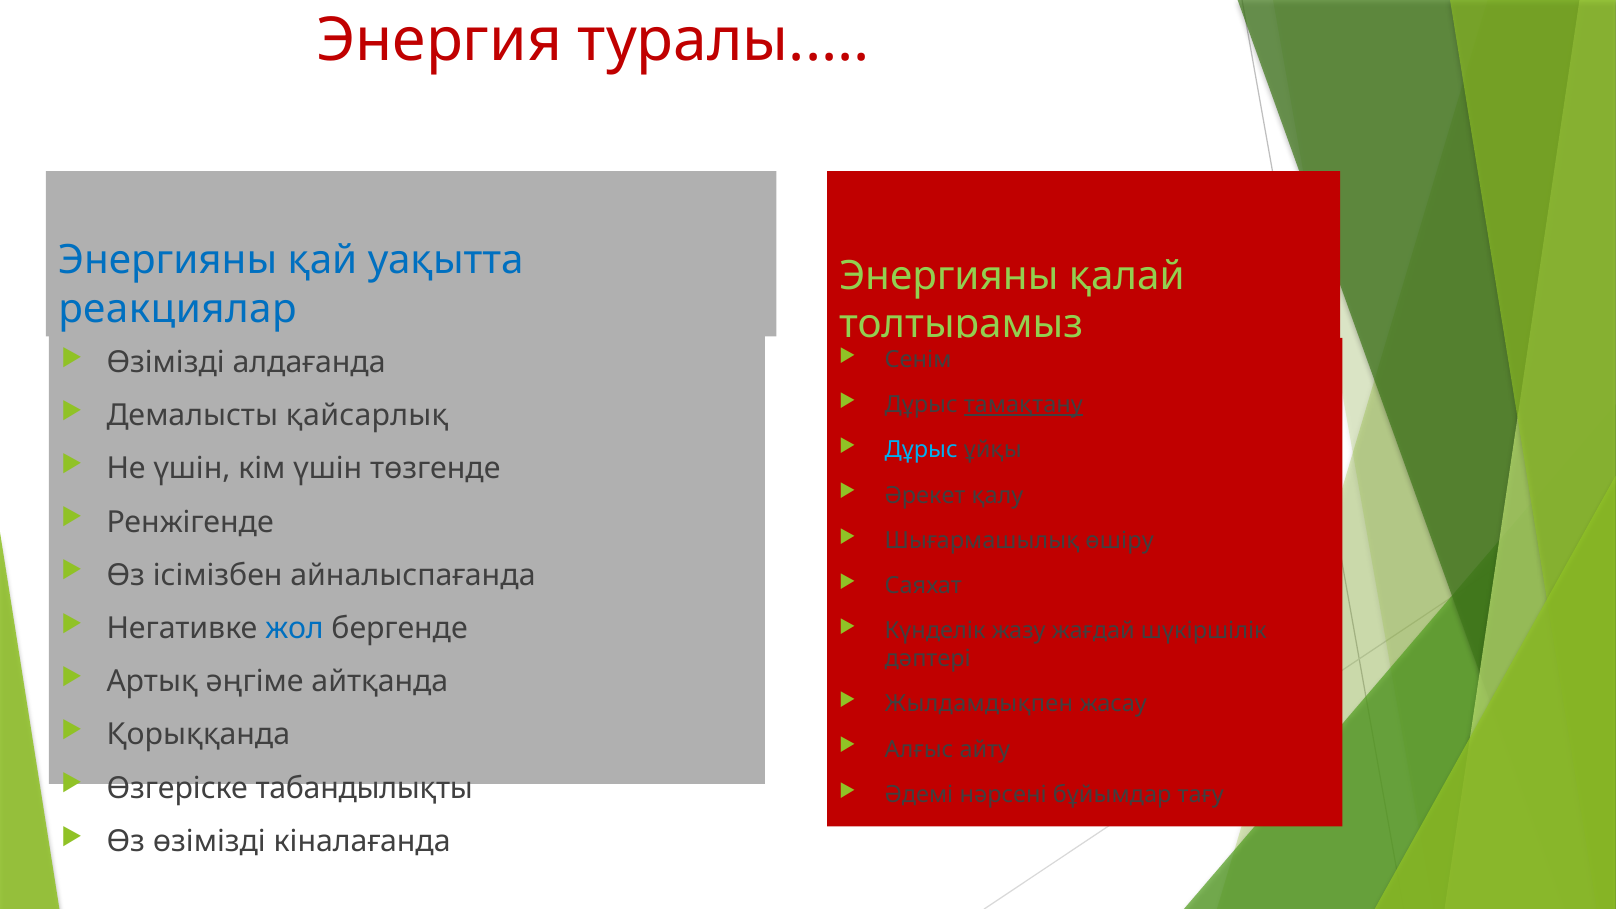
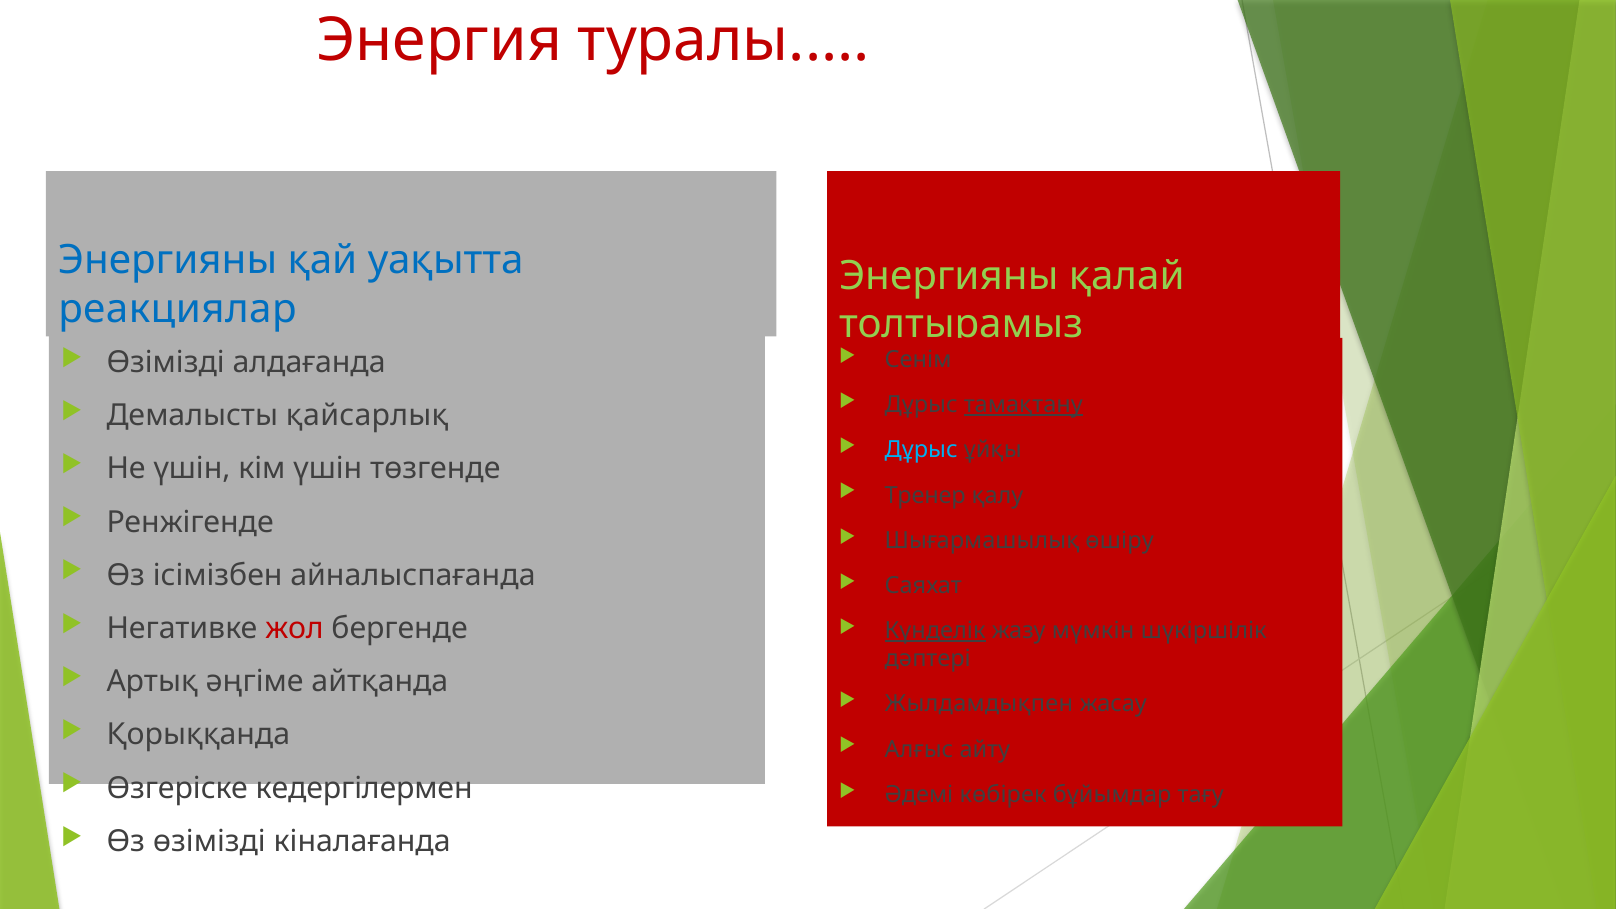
Әрекет: Әрекет -> Тренер (925, 495)
жол colour: blue -> red (295, 629)
Күнделік underline: none -> present (935, 631)
жағдай: жағдай -> мүмкін (1093, 631)
табандылықты: табандылықты -> кедергілермен (364, 788)
нәрсені: нәрсені -> көбірек (1003, 794)
